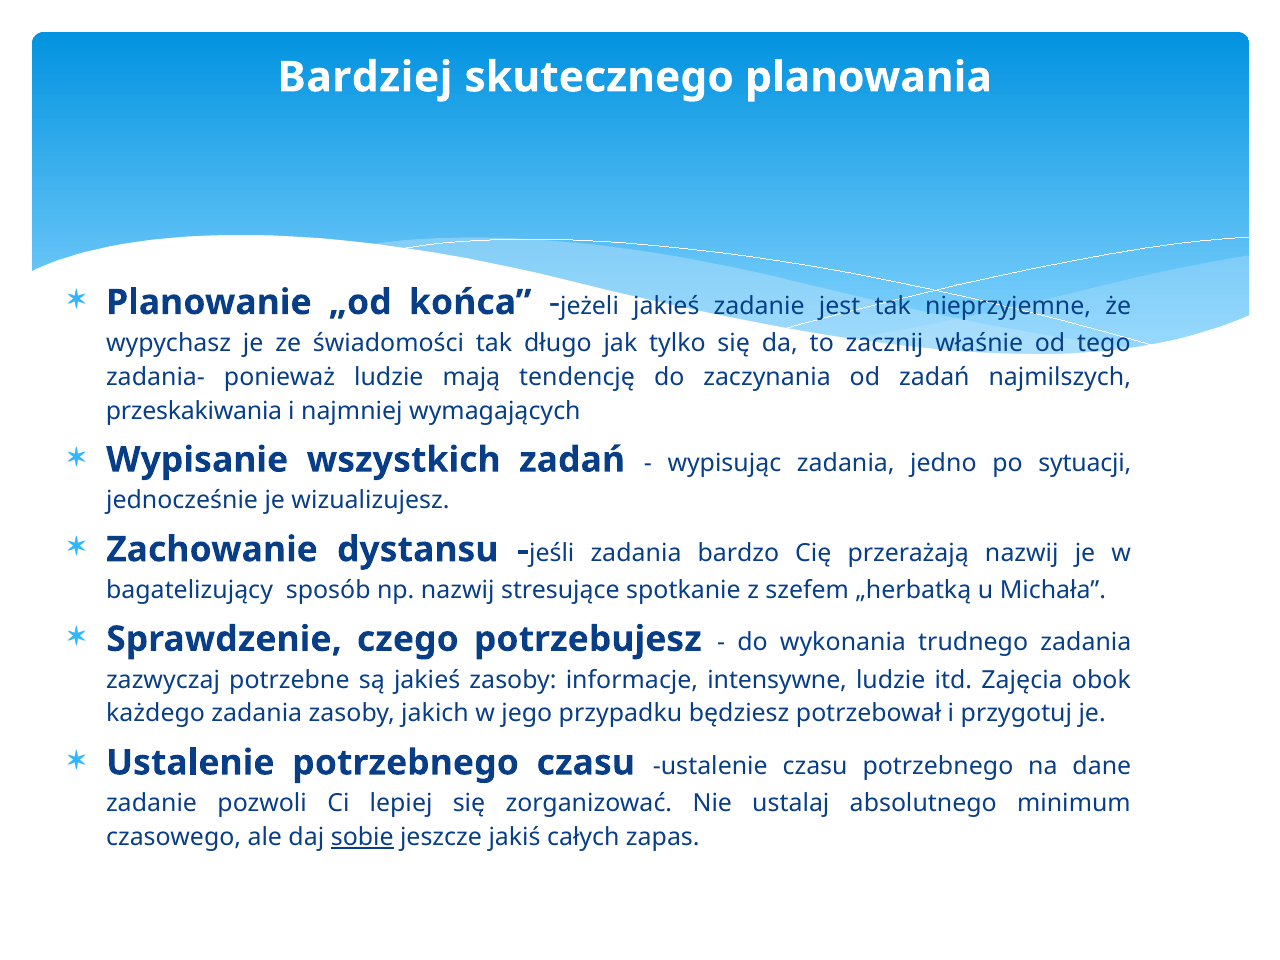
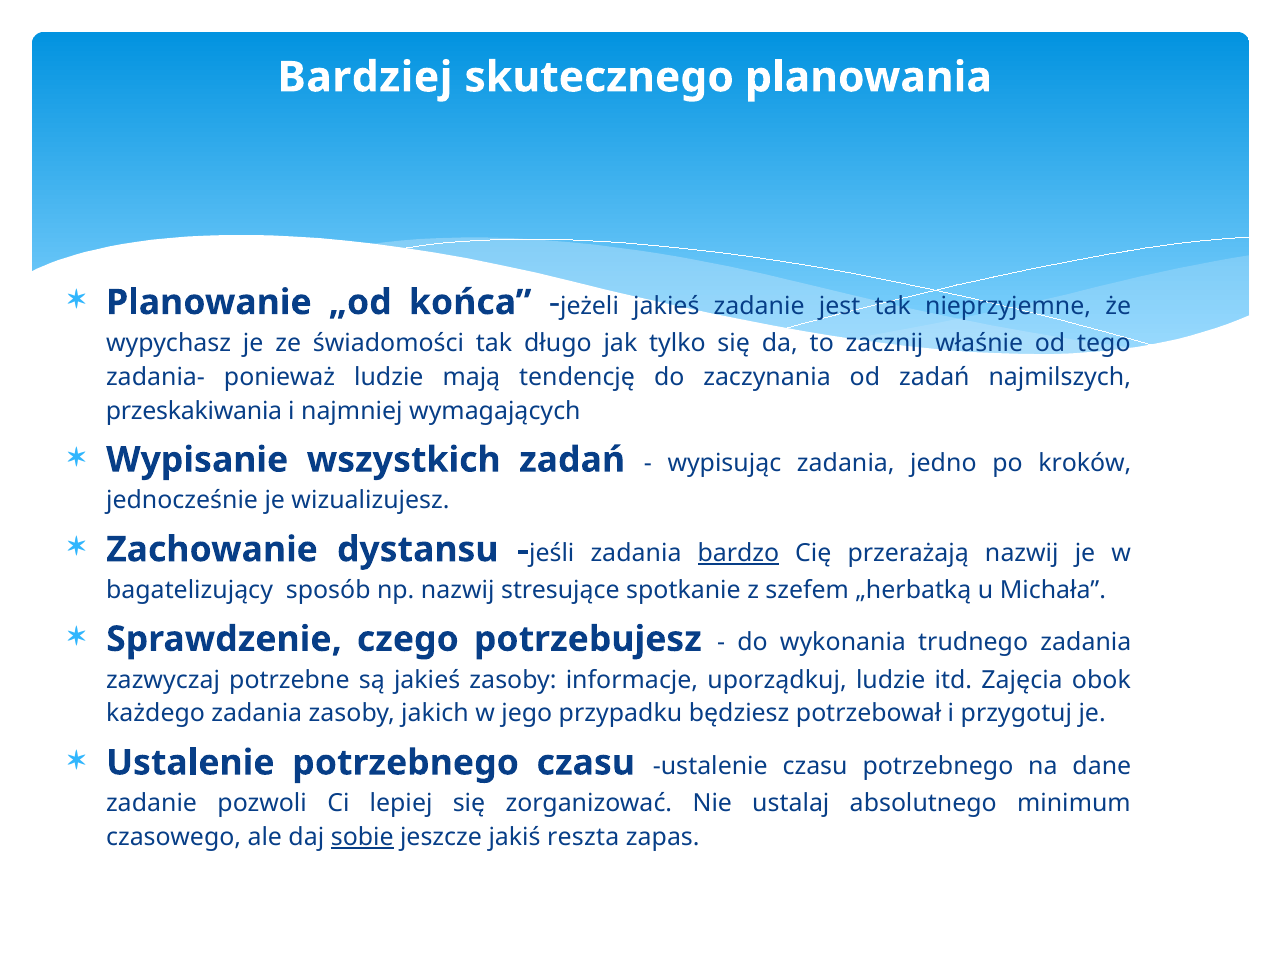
sytuacji: sytuacji -> kroków (1085, 463)
bardzo underline: none -> present (738, 553)
intensywne: intensywne -> uporządkuj (777, 680)
całych: całych -> reszta (583, 837)
